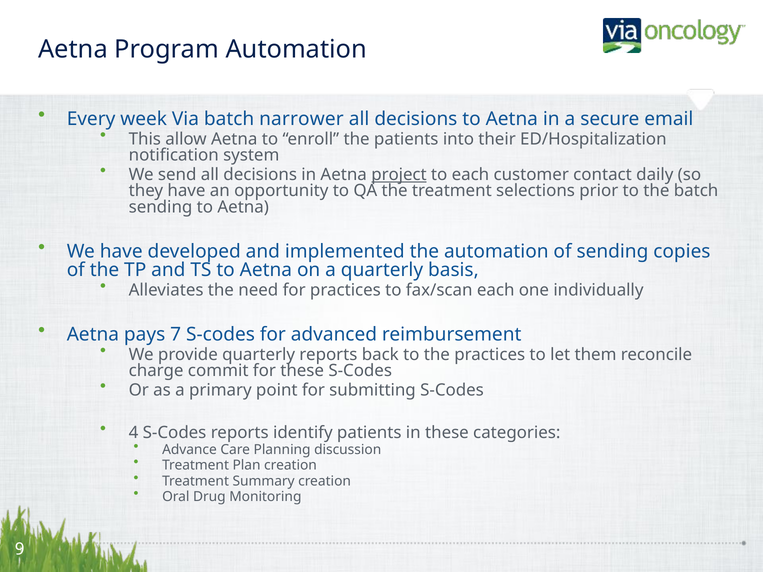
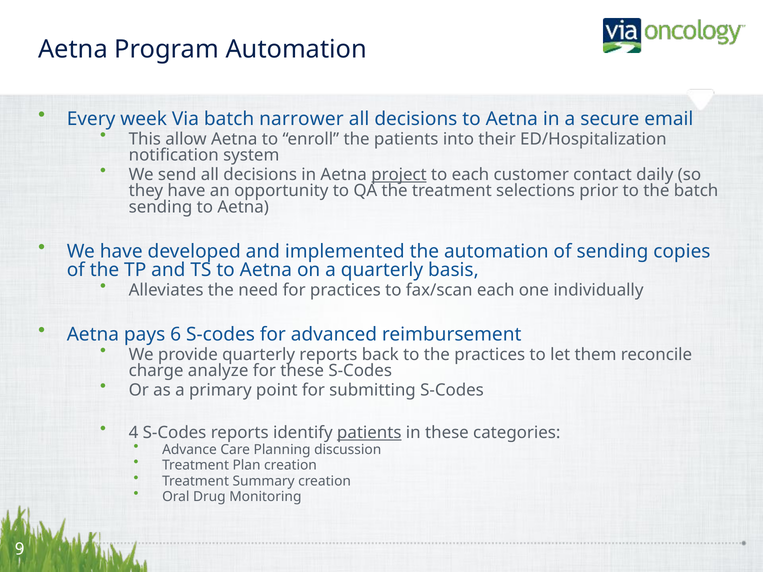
7: 7 -> 6 (176, 335)
commit: commit -> analyze (218, 371)
patients underline: none -> present (369, 433)
